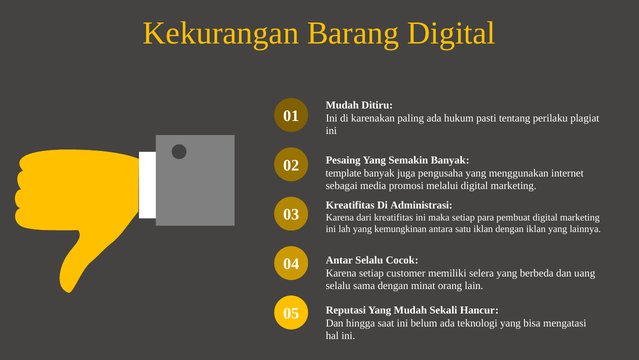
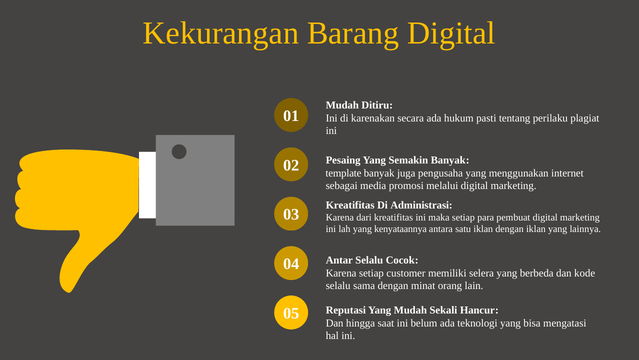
paling: paling -> secara (411, 118)
kemungkinan: kemungkinan -> kenyataannya (400, 229)
uang: uang -> kode (585, 273)
